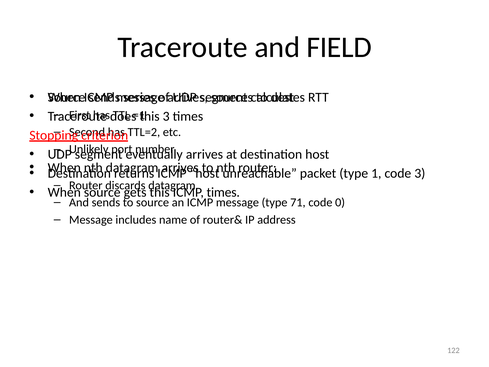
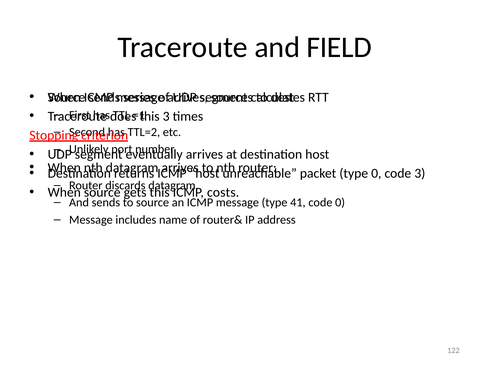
type 1: 1 -> 0 (376, 173)
ICMP times: times -> costs (223, 192)
71: 71 -> 41 (298, 202)
